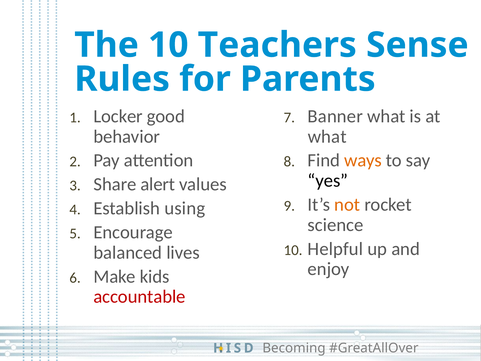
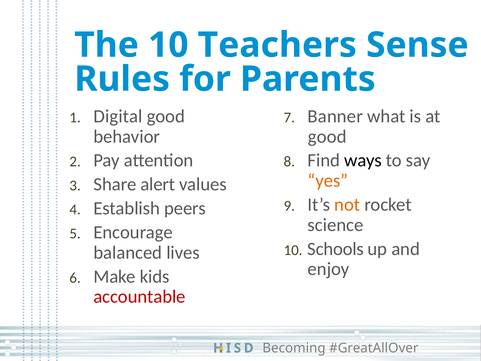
Locker: Locker -> Digital (118, 116)
what: what -> good (327, 136)
ways colour: orange -> black (363, 160)
yes colour: black -> orange (328, 181)
using: using -> peers (185, 208)
Helpful: Helpful -> Schools (336, 249)
